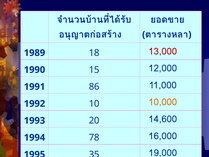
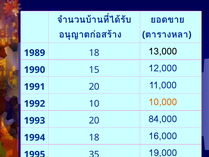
13,000 colour: red -> black (163, 51)
86: 86 -> 20 (94, 87)
14,600: 14,600 -> 84,000 (163, 119)
78: 78 -> 18 (94, 137)
